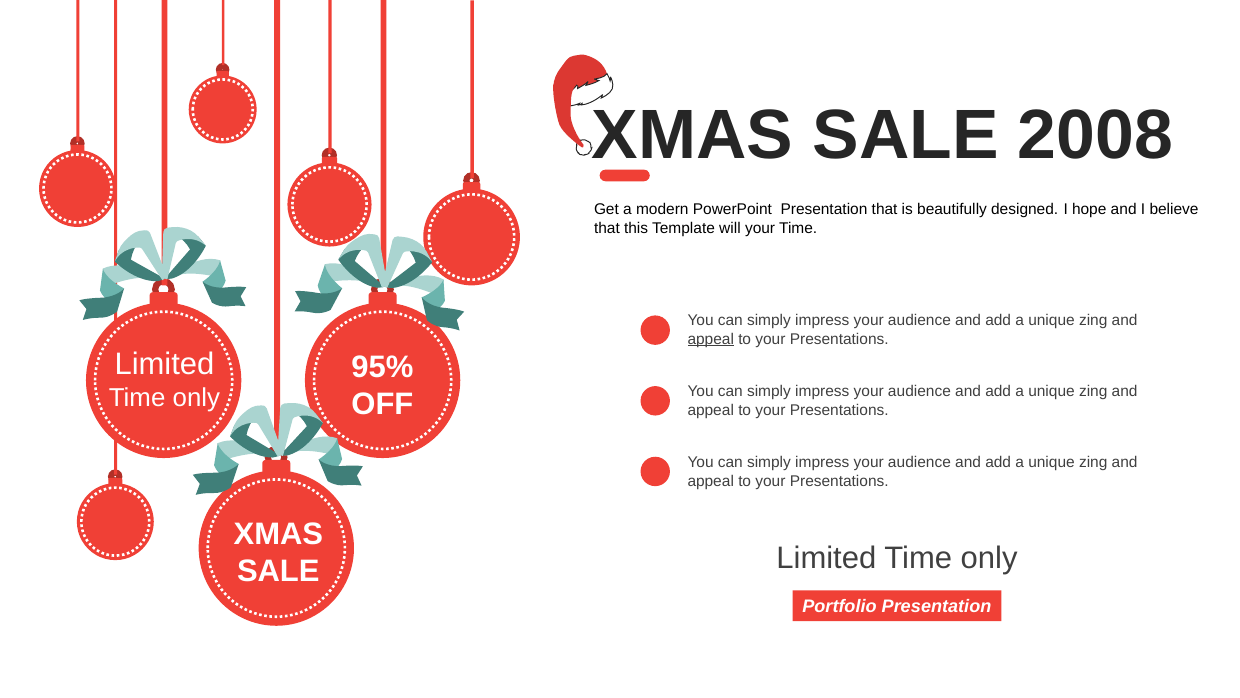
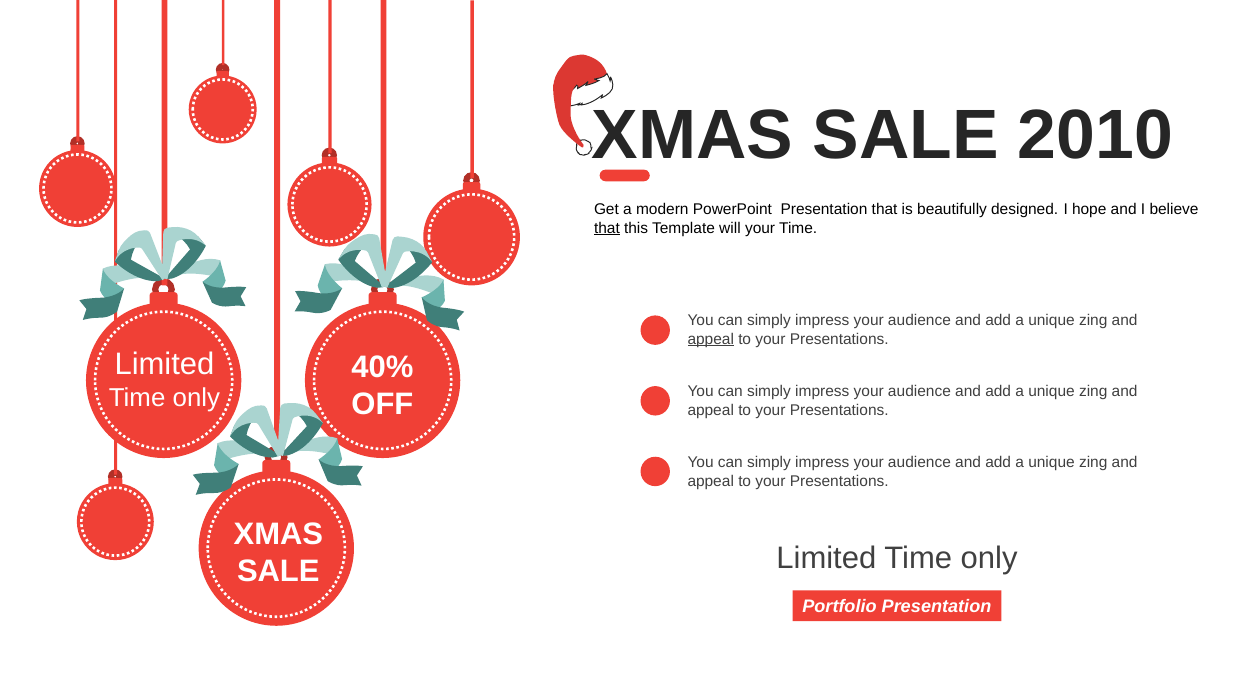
2008: 2008 -> 2010 (1095, 136)
that underline: none -> present (607, 228)
95%: 95% -> 40% (382, 367)
